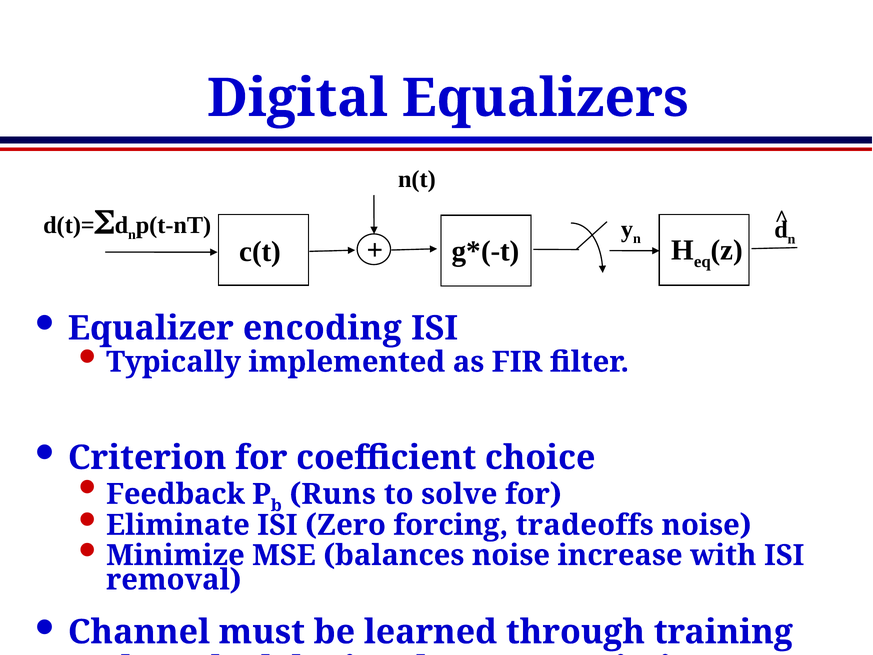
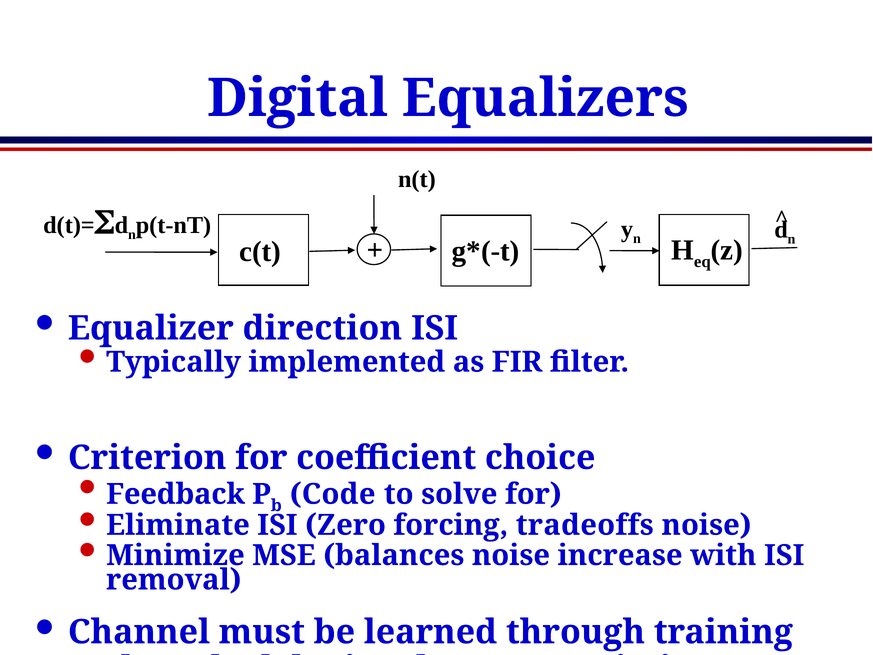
encoding: encoding -> direction (322, 328)
Runs: Runs -> Code (333, 494)
